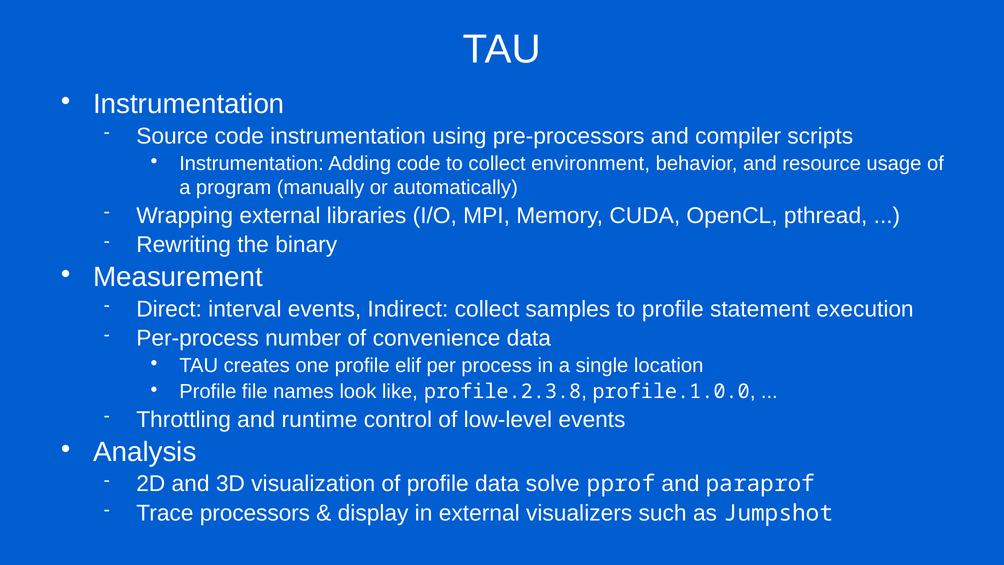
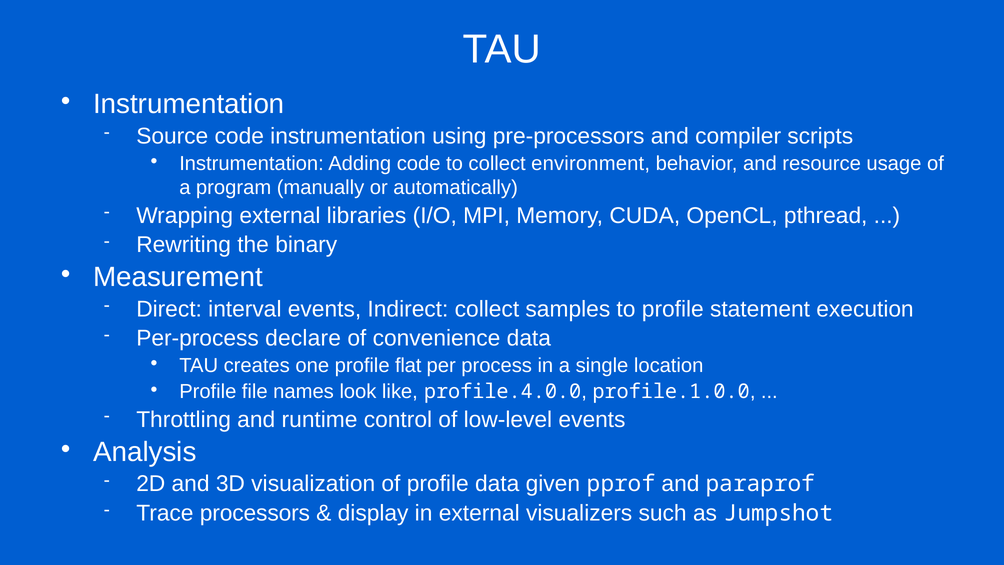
number: number -> declare (303, 338)
elif: elif -> flat (408, 366)
profile.2.3.8: profile.2.3.8 -> profile.4.0.0 (503, 392)
solve: solve -> given (553, 484)
